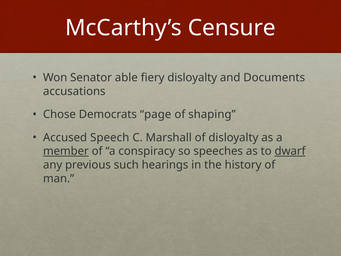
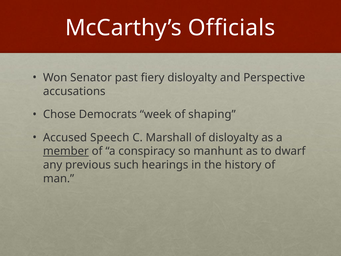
Censure: Censure -> Officials (232, 28)
able: able -> past (126, 78)
Documents: Documents -> Perspective (274, 78)
page: page -> week (156, 114)
speeches: speeches -> manhunt (218, 151)
dwarf underline: present -> none (290, 151)
